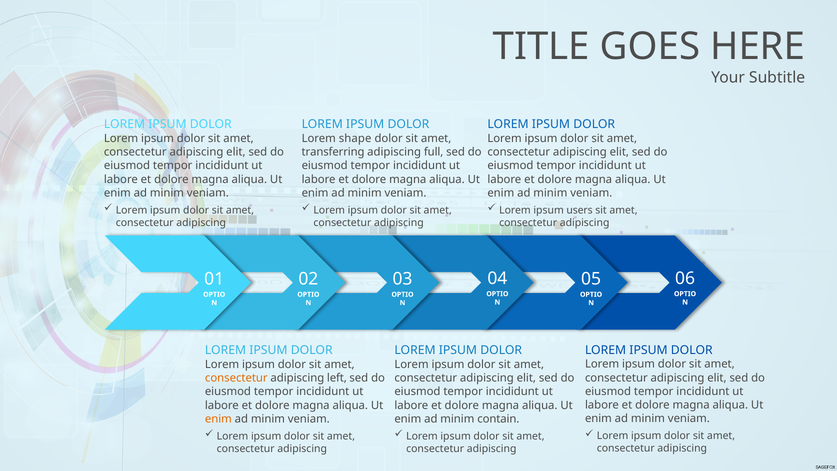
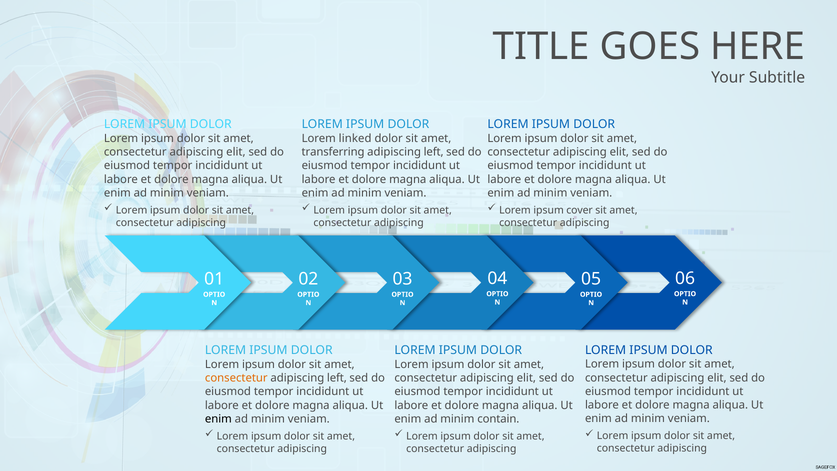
shape: shape -> linked (355, 138)
full: full -> left (434, 152)
users: users -> cover (580, 210)
enim colour: orange -> black (218, 419)
